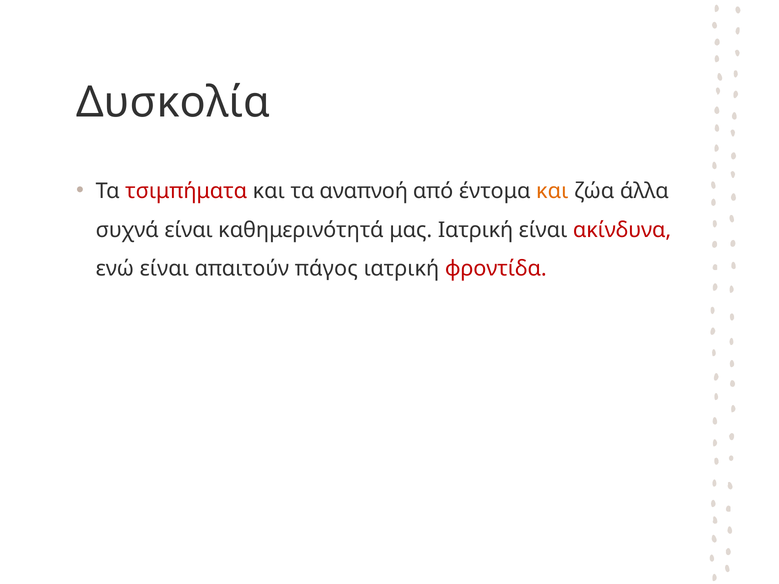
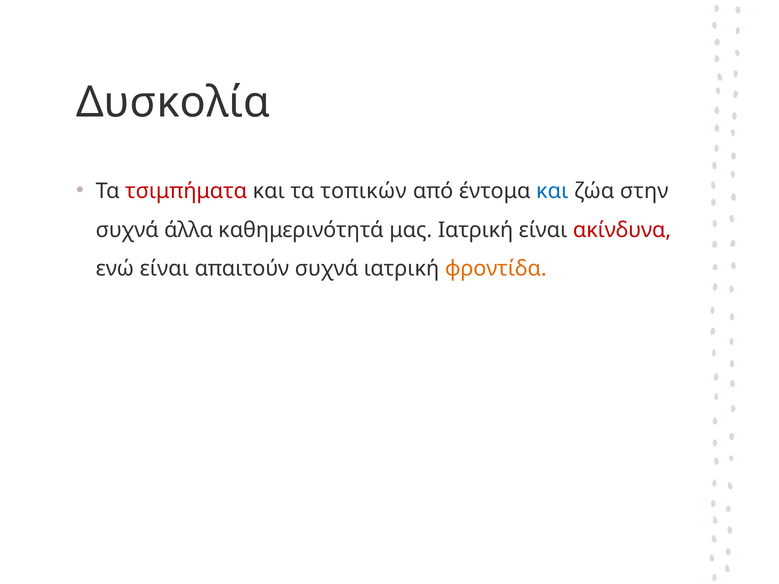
αναπνοή: αναπνοή -> τοπικών (363, 191)
και colour: orange -> blue (552, 191)
άλλα: άλλα -> στην (644, 191)
συχνά είναι: είναι -> άλλα (189, 230)
απαιτούν πάγος: πάγος -> συχνά (326, 269)
φροντίδα colour: red -> orange (496, 269)
